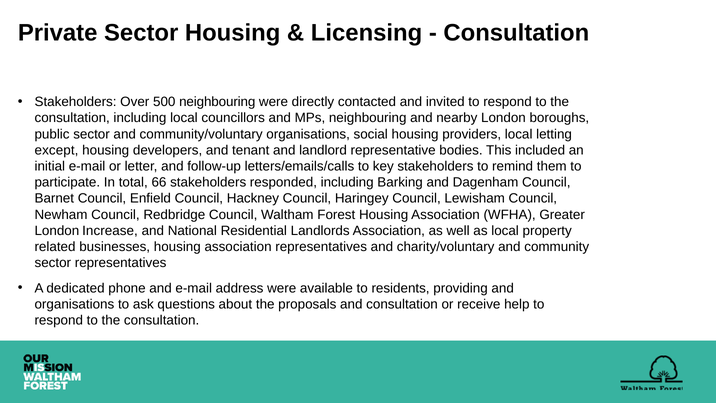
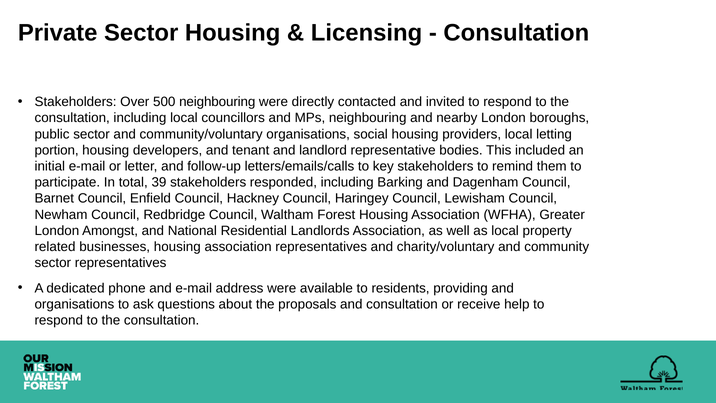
except: except -> portion (57, 150)
66: 66 -> 39 (159, 182)
Increase: Increase -> Amongst (110, 231)
